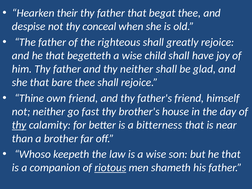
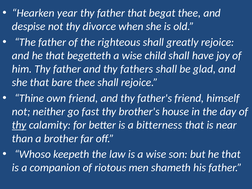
their: their -> year (67, 13)
conceal: conceal -> divorce (99, 26)
thy neither: neither -> fathers (137, 69)
riotous underline: present -> none (110, 168)
